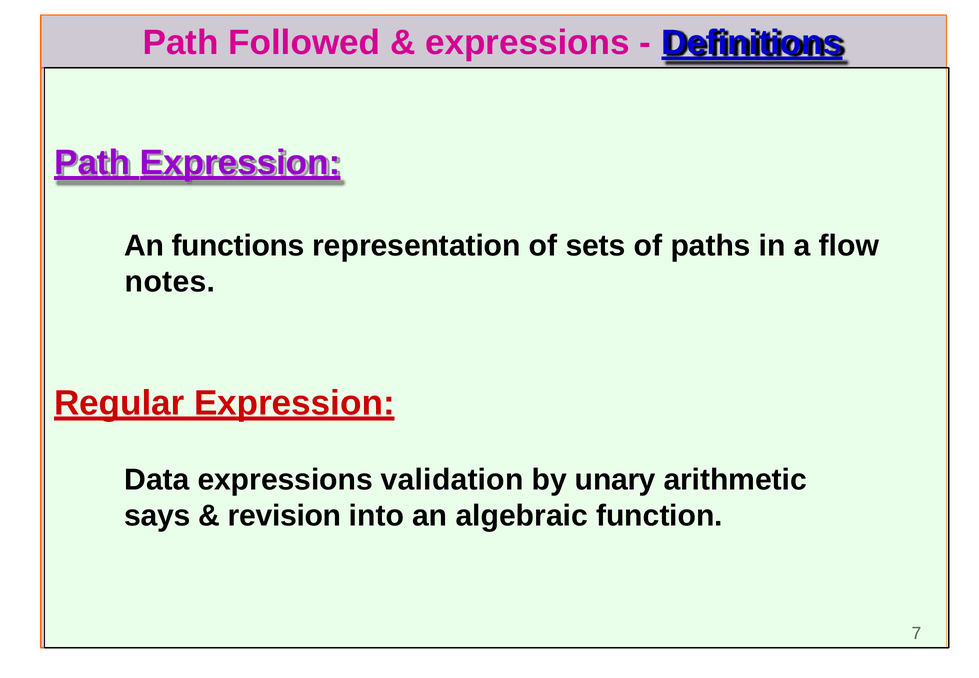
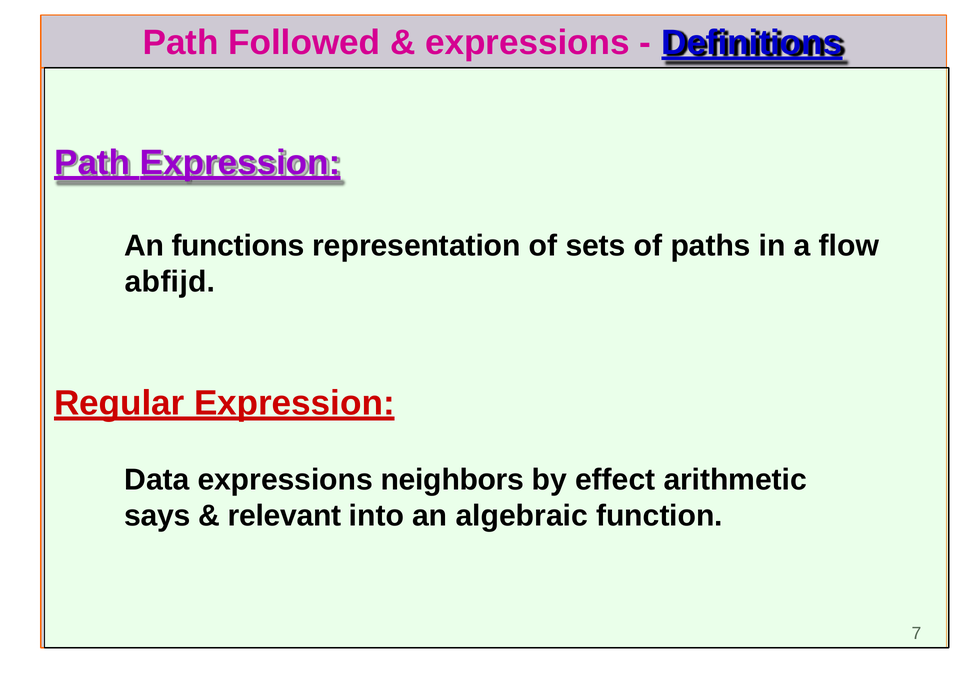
notes: notes -> abfijd (170, 282)
validation: validation -> neighbors (452, 480)
unary: unary -> effect (615, 480)
revision: revision -> relevant (285, 516)
